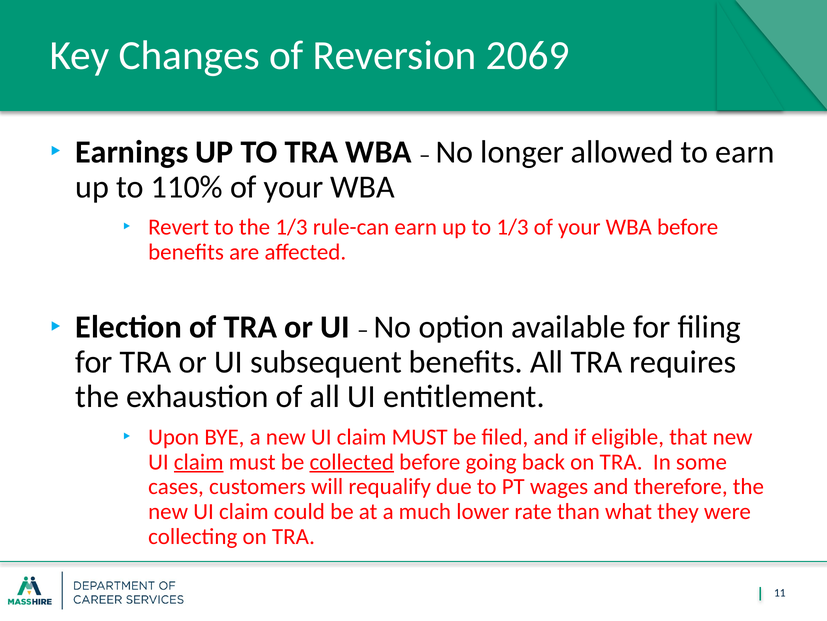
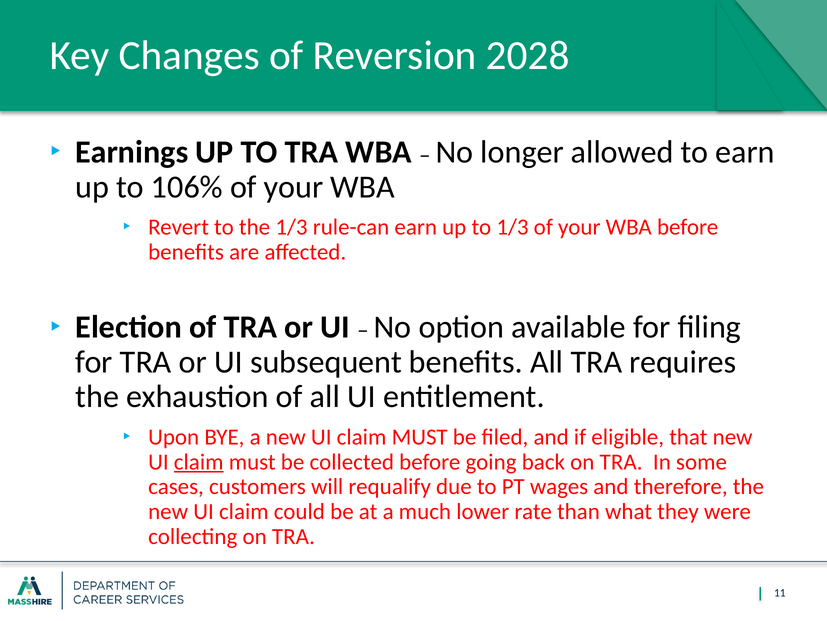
2069: 2069 -> 2028 (528, 56)
110%: 110% -> 106% (187, 187)
collected underline: present -> none (352, 461)
